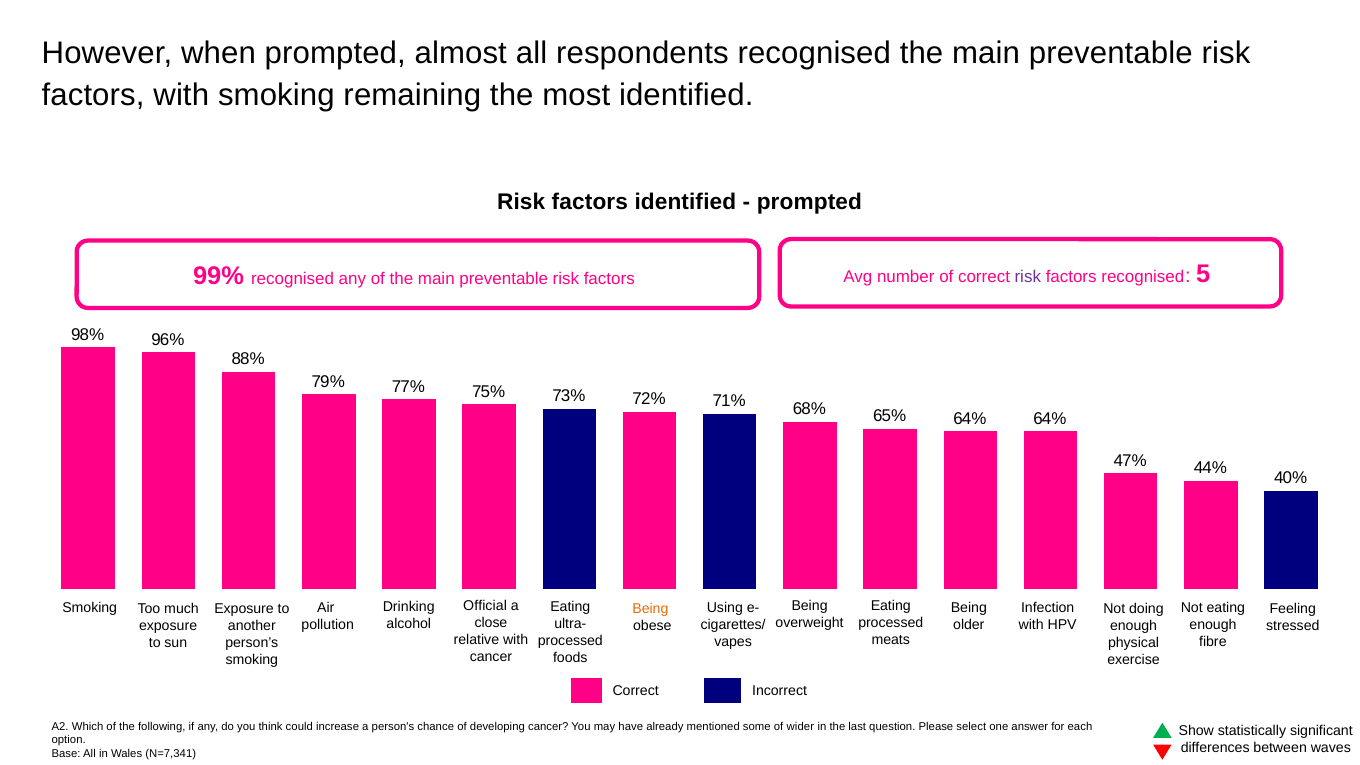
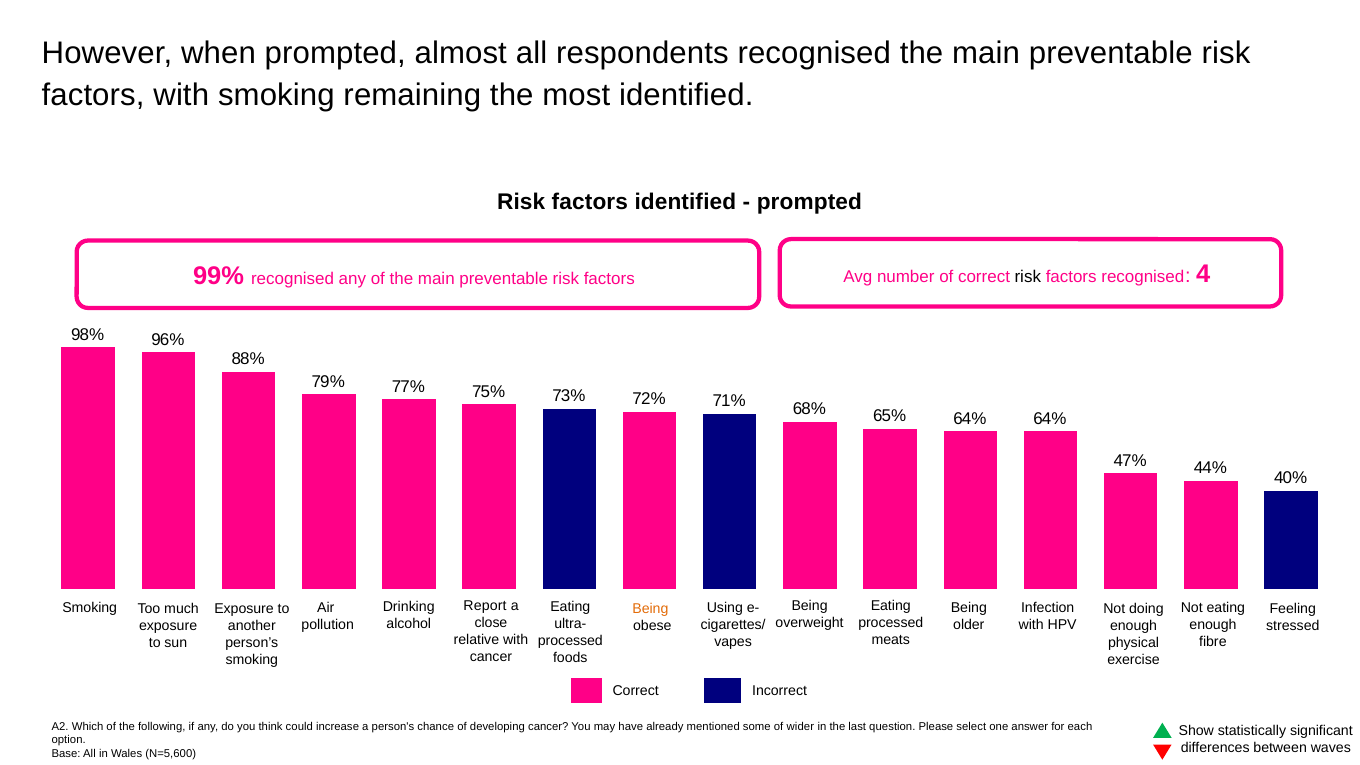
risk colour: purple -> black (1028, 277)
5: 5 -> 4 (1203, 275)
Official: Official -> Report (485, 606)
N=7,341: N=7,341 -> N=5,600 (171, 754)
